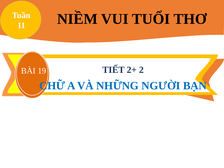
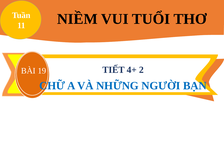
2+: 2+ -> 4+ (132, 70)
